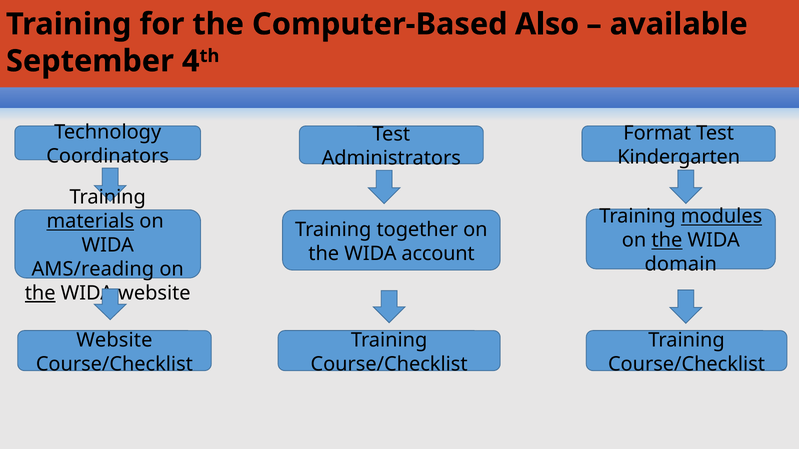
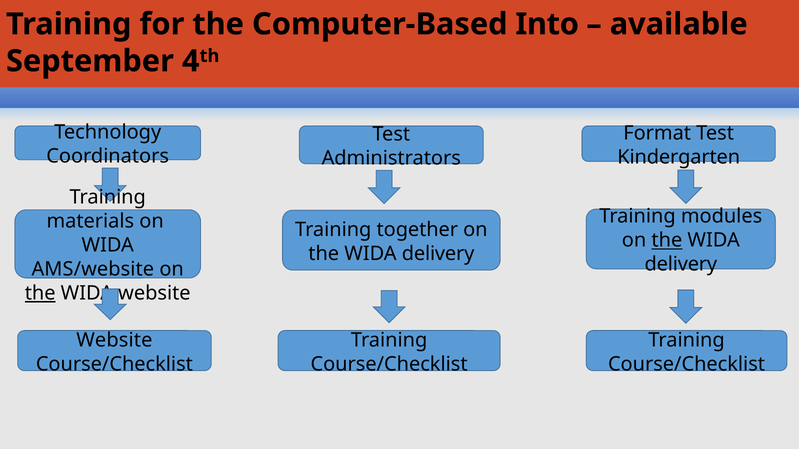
Also: Also -> Into (547, 24)
modules underline: present -> none (722, 217)
materials underline: present -> none (90, 222)
account: account -> delivery (438, 254)
domain: domain -> delivery (681, 265)
AMS/reading: AMS/reading -> AMS/website (93, 269)
